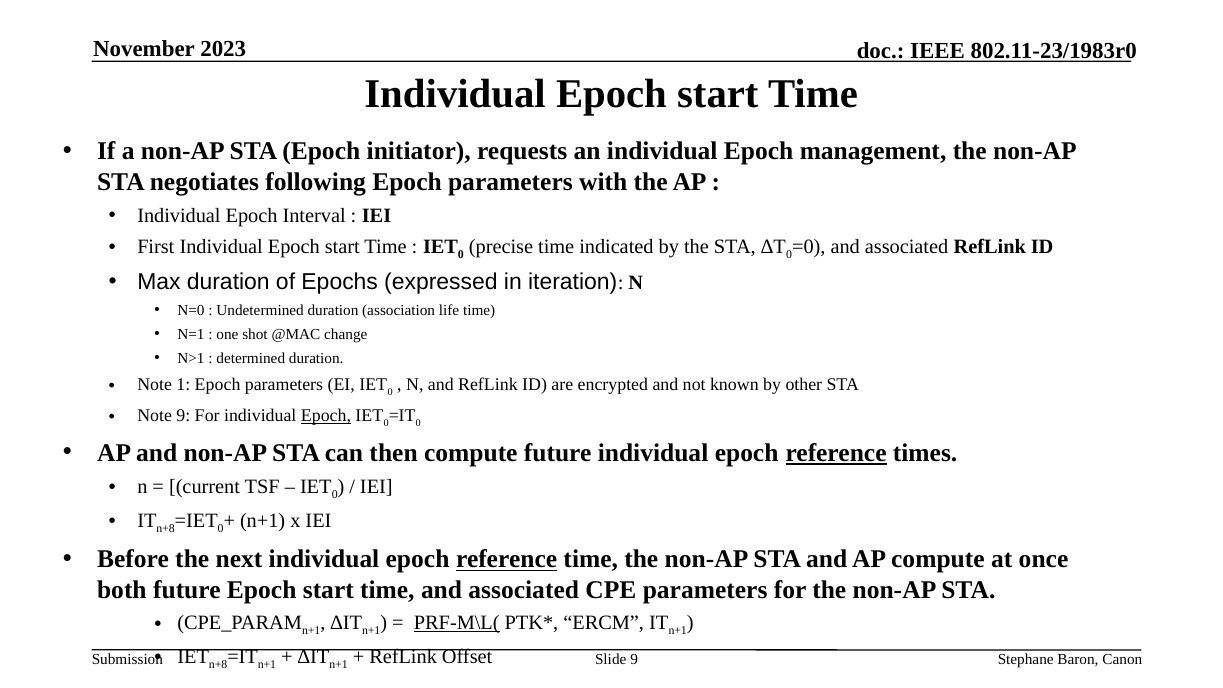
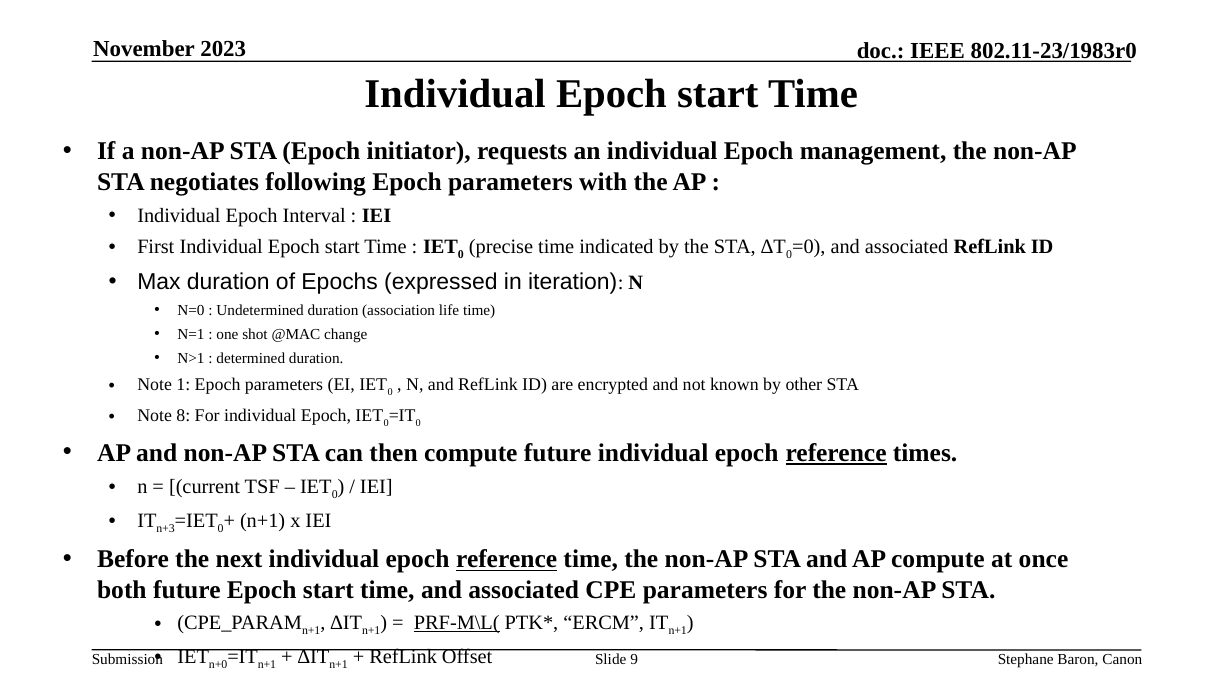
Note 9: 9 -> 8 (183, 416)
Epoch underline: present -> none (326, 416)
n+8: n+8 -> n+3 (166, 528)
n+8: n+8 -> n+0 (218, 664)
